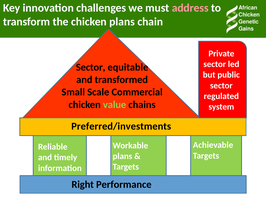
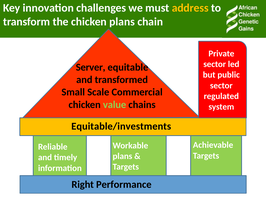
address colour: pink -> yellow (190, 8)
Sector: Sector -> Server (91, 67)
Preferred/investments: Preferred/investments -> Equitable/investments (121, 126)
